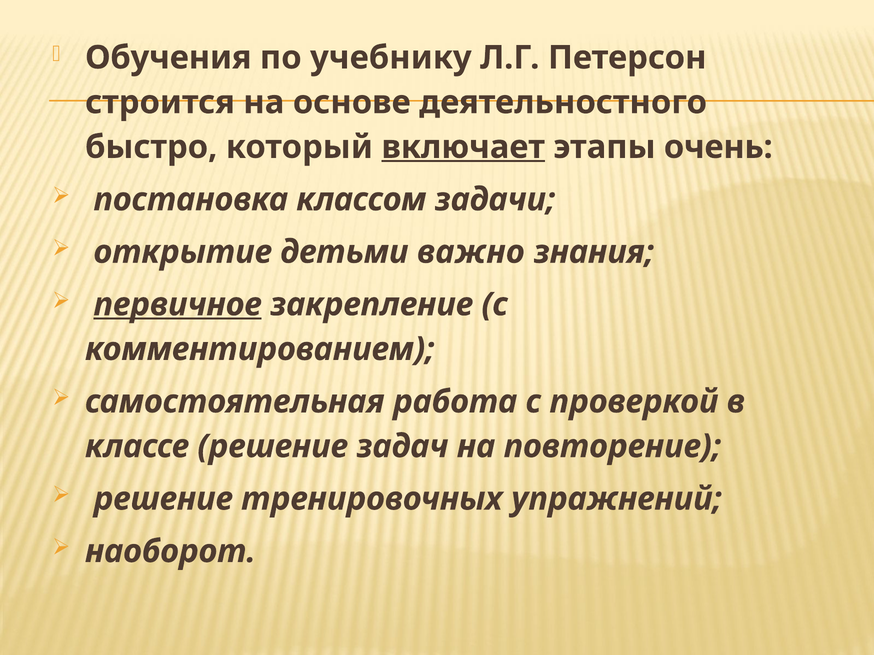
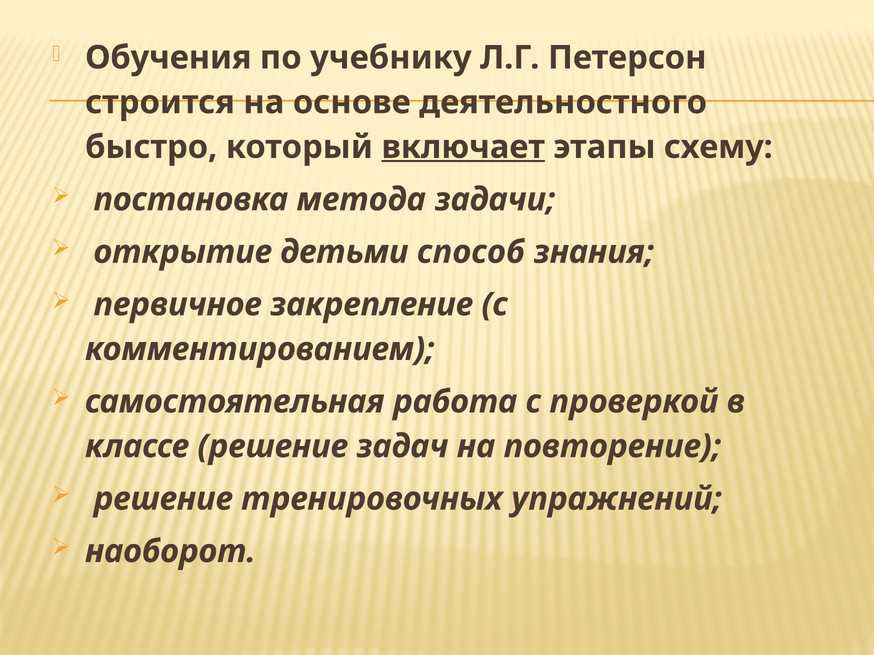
очень: очень -> схему (718, 147)
классом: классом -> метода (361, 200)
важно: важно -> способ (471, 252)
первичное underline: present -> none (178, 305)
